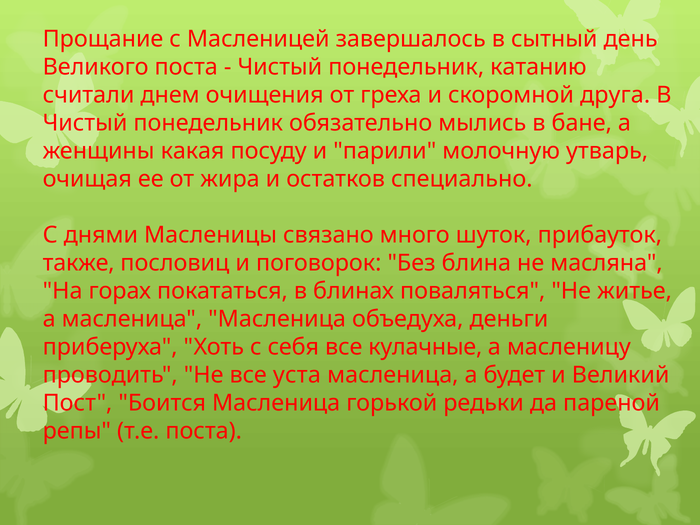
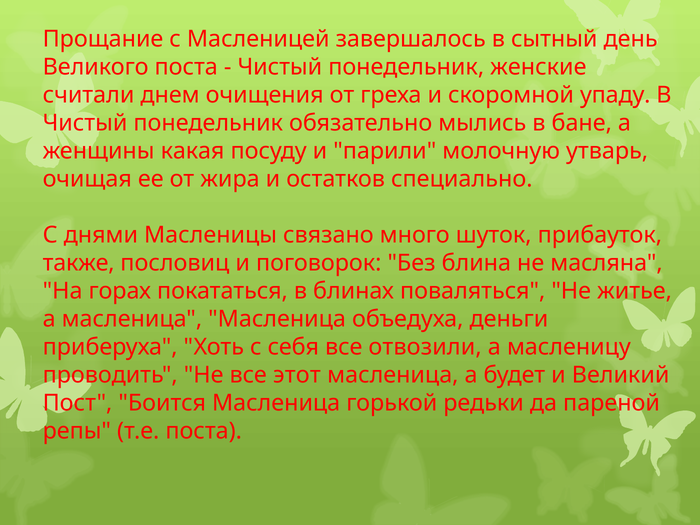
катанию: катанию -> женские (538, 67)
друга: друга -> упаду (615, 95)
кулачные: кулачные -> отвозили (425, 347)
уста: уста -> этот (297, 375)
